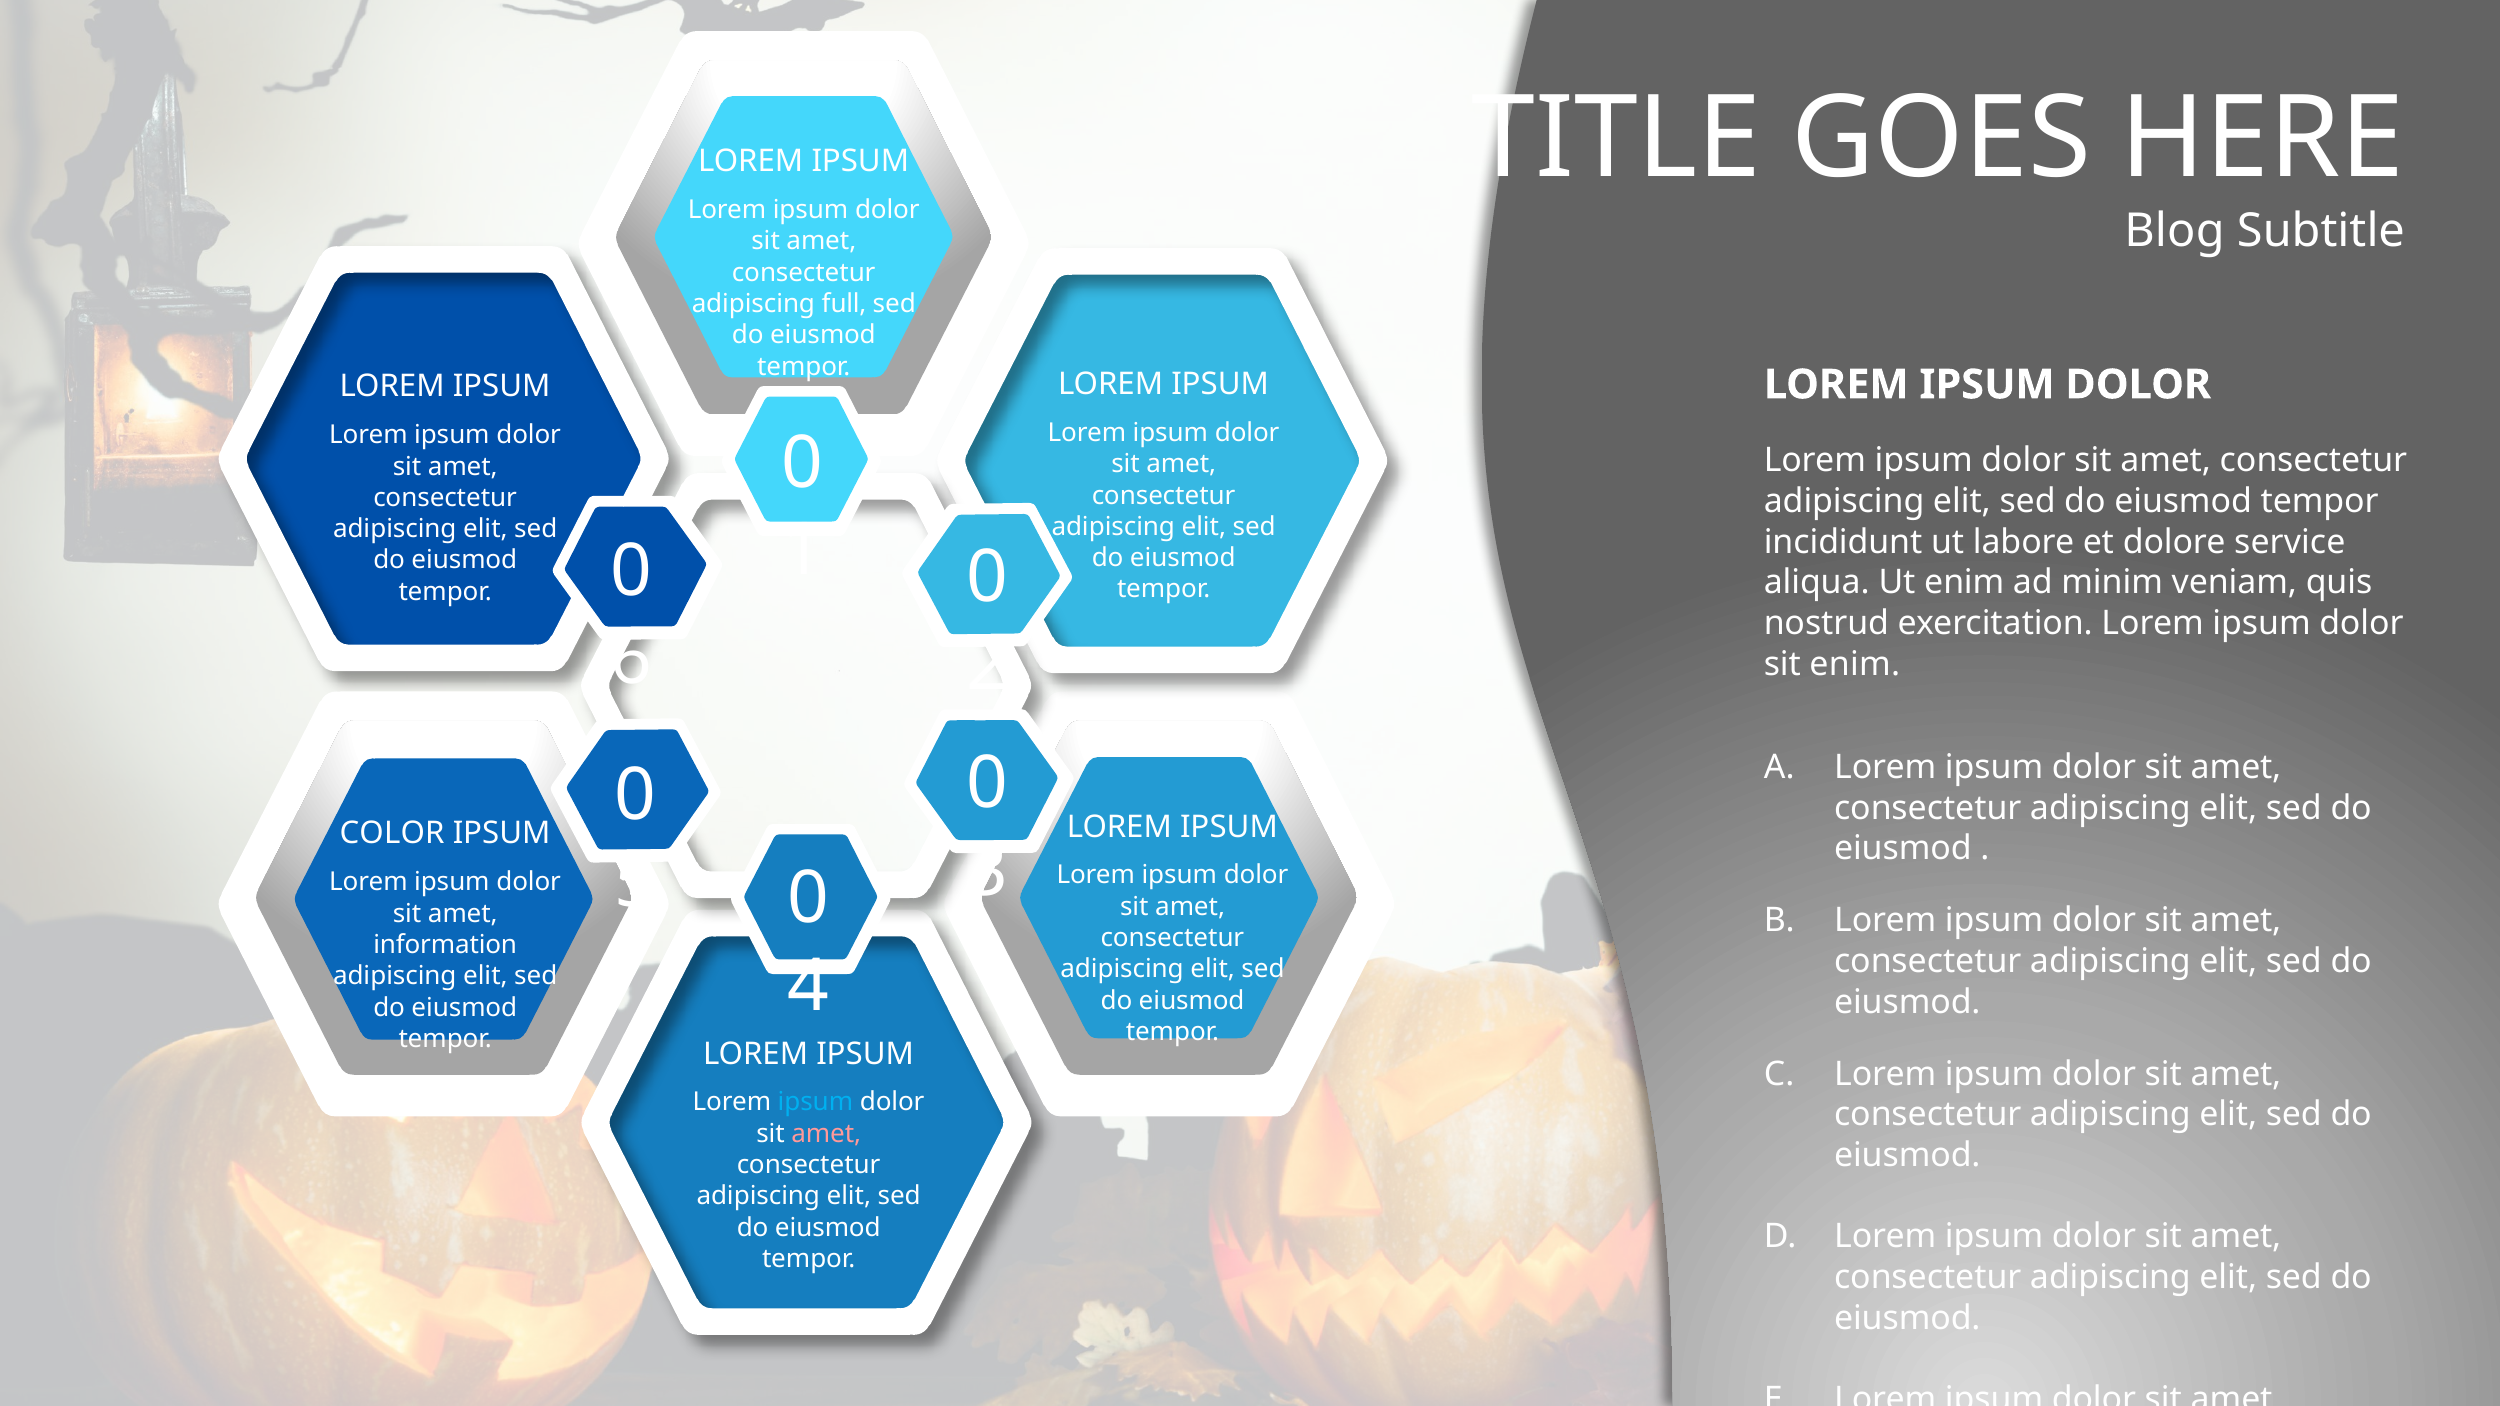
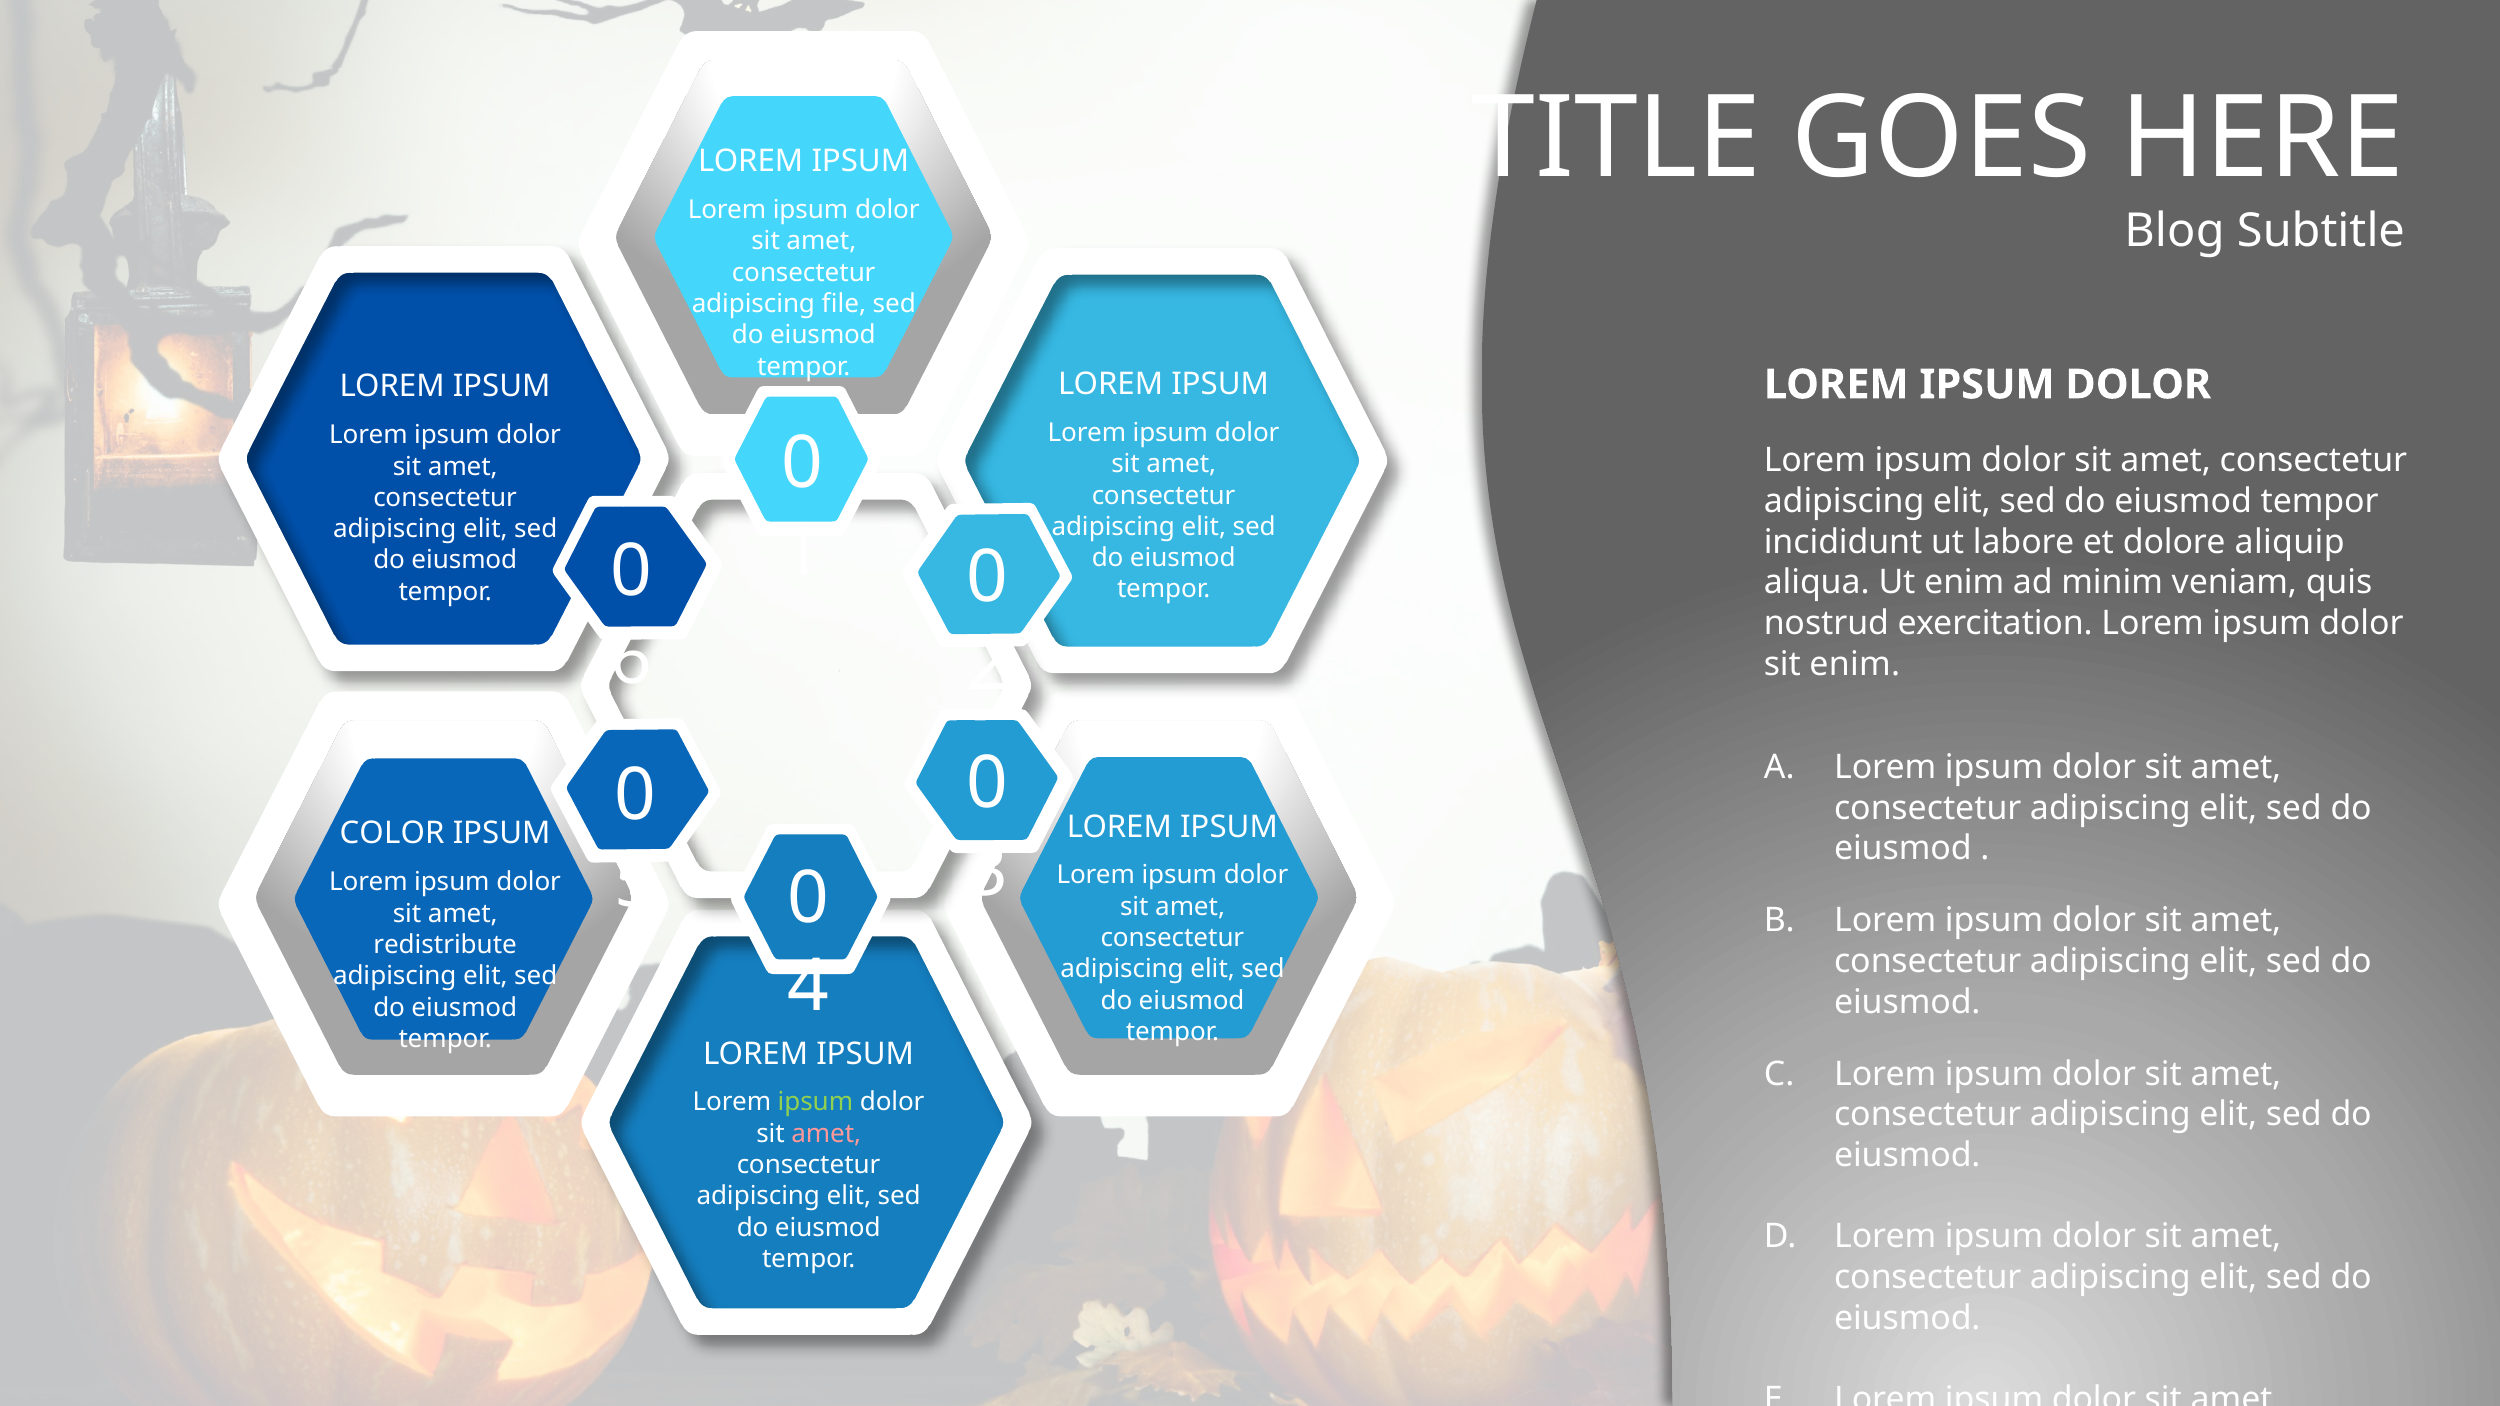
full: full -> file (844, 304)
service: service -> aliquip (2290, 542)
information: information -> redistribute (445, 945)
ipsum colour: light blue -> light green (815, 1103)
